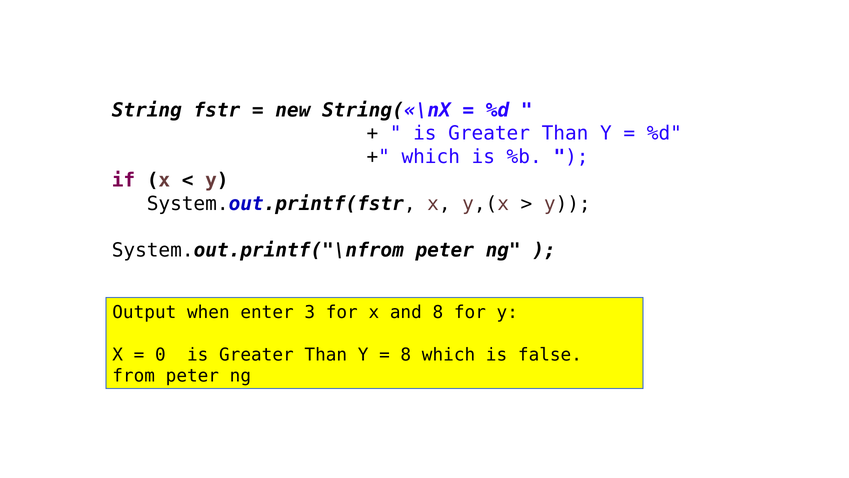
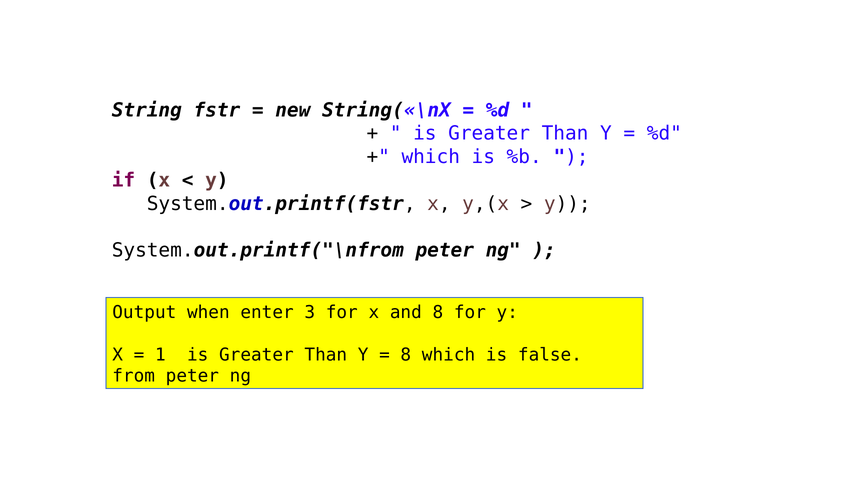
0: 0 -> 1 (160, 355)
